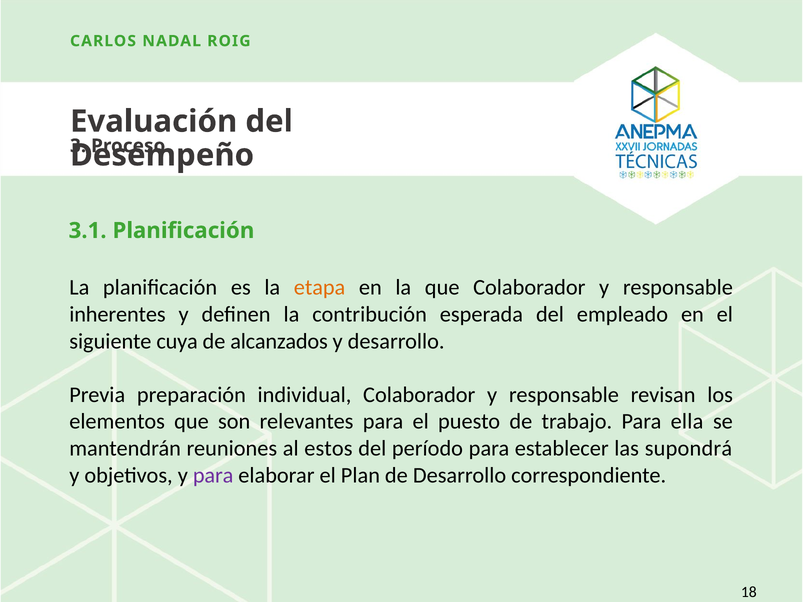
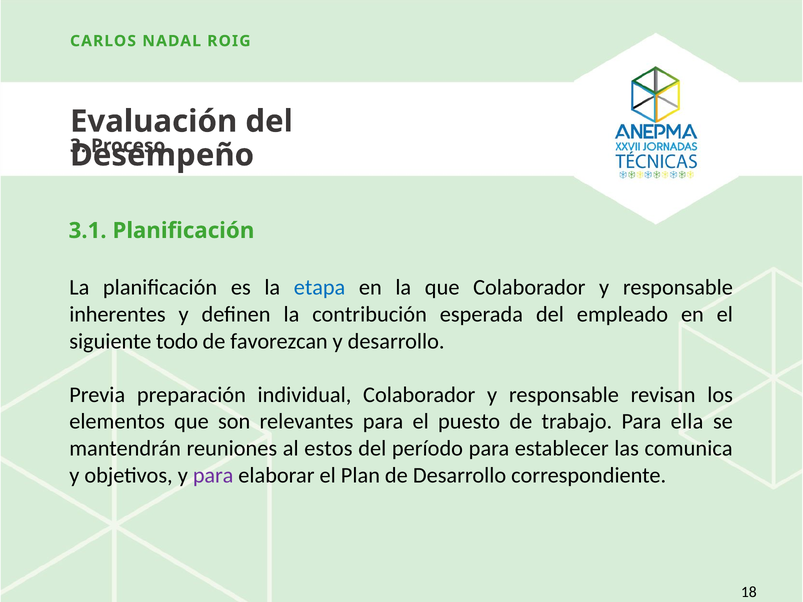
etapa colour: orange -> blue (320, 288)
cuya: cuya -> todo (177, 341)
alcanzados: alcanzados -> favorezcan (279, 341)
supondrá: supondrá -> comunica (689, 449)
